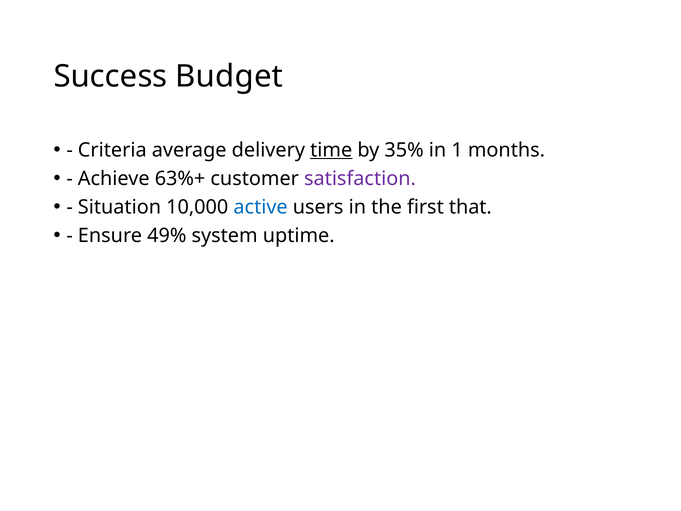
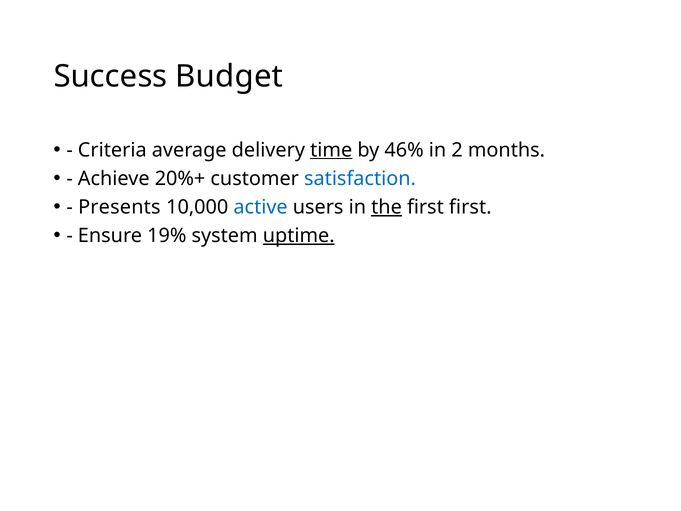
35%: 35% -> 46% (404, 150)
1: 1 -> 2 (457, 150)
63%+: 63%+ -> 20%+ (180, 179)
satisfaction colour: purple -> blue (360, 179)
Situation: Situation -> Presents (119, 207)
the underline: none -> present (387, 207)
first that: that -> first (470, 207)
49%: 49% -> 19% (167, 236)
uptime underline: none -> present (299, 236)
